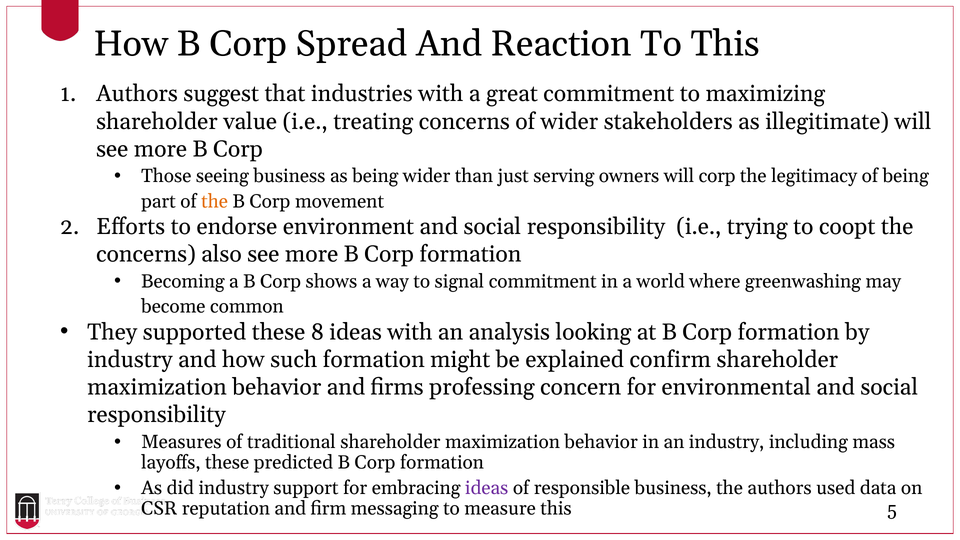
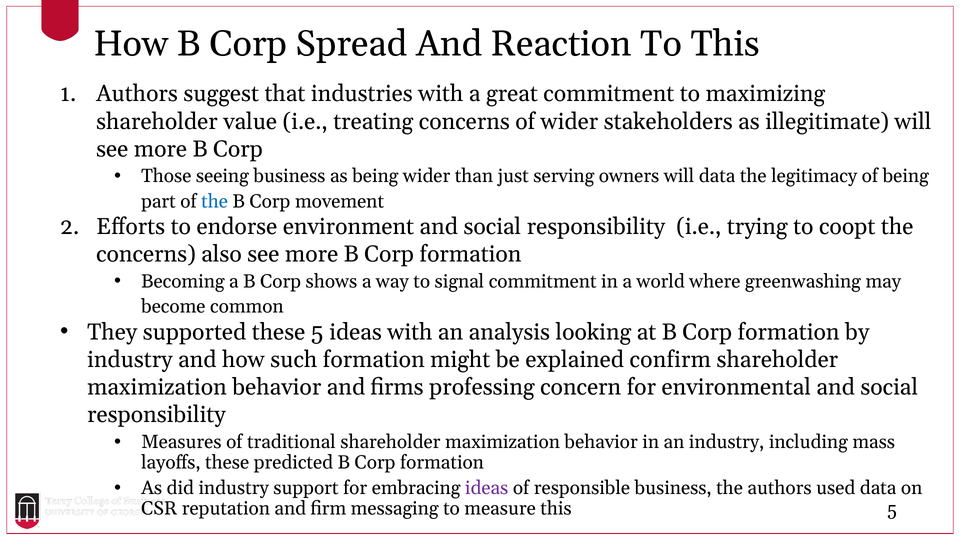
will corp: corp -> data (717, 176)
the colour: orange -> blue (215, 201)
these 8: 8 -> 5 (317, 332)
